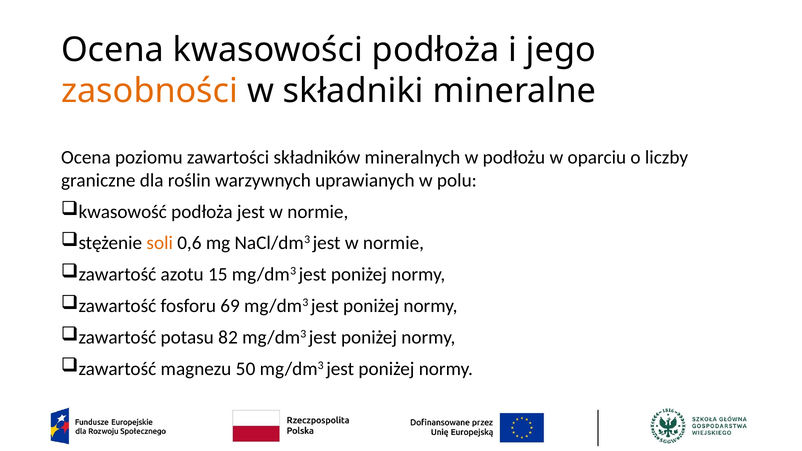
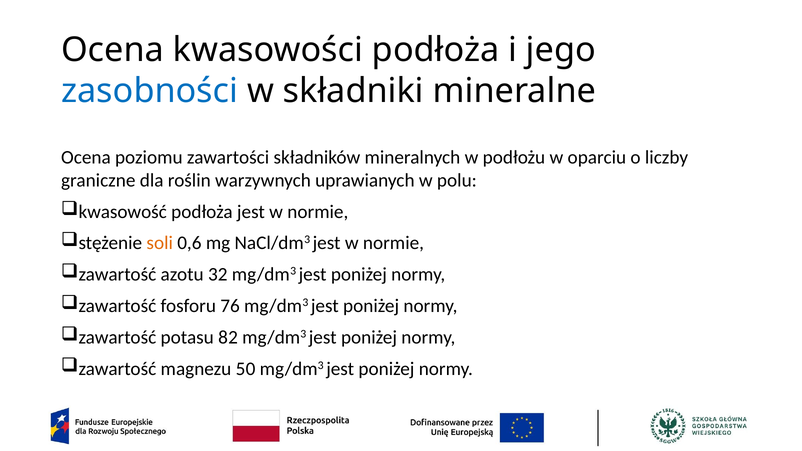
zasobności colour: orange -> blue (150, 91)
15: 15 -> 32 (218, 275)
69: 69 -> 76 (230, 306)
